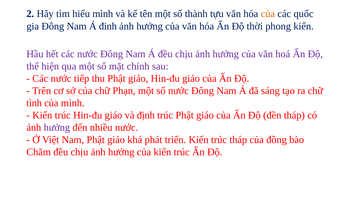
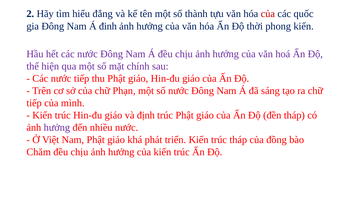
hiểu mình: mình -> đẳng (103, 14)
của colour: orange -> red (268, 14)
tình: tình -> tiếp (34, 103)
